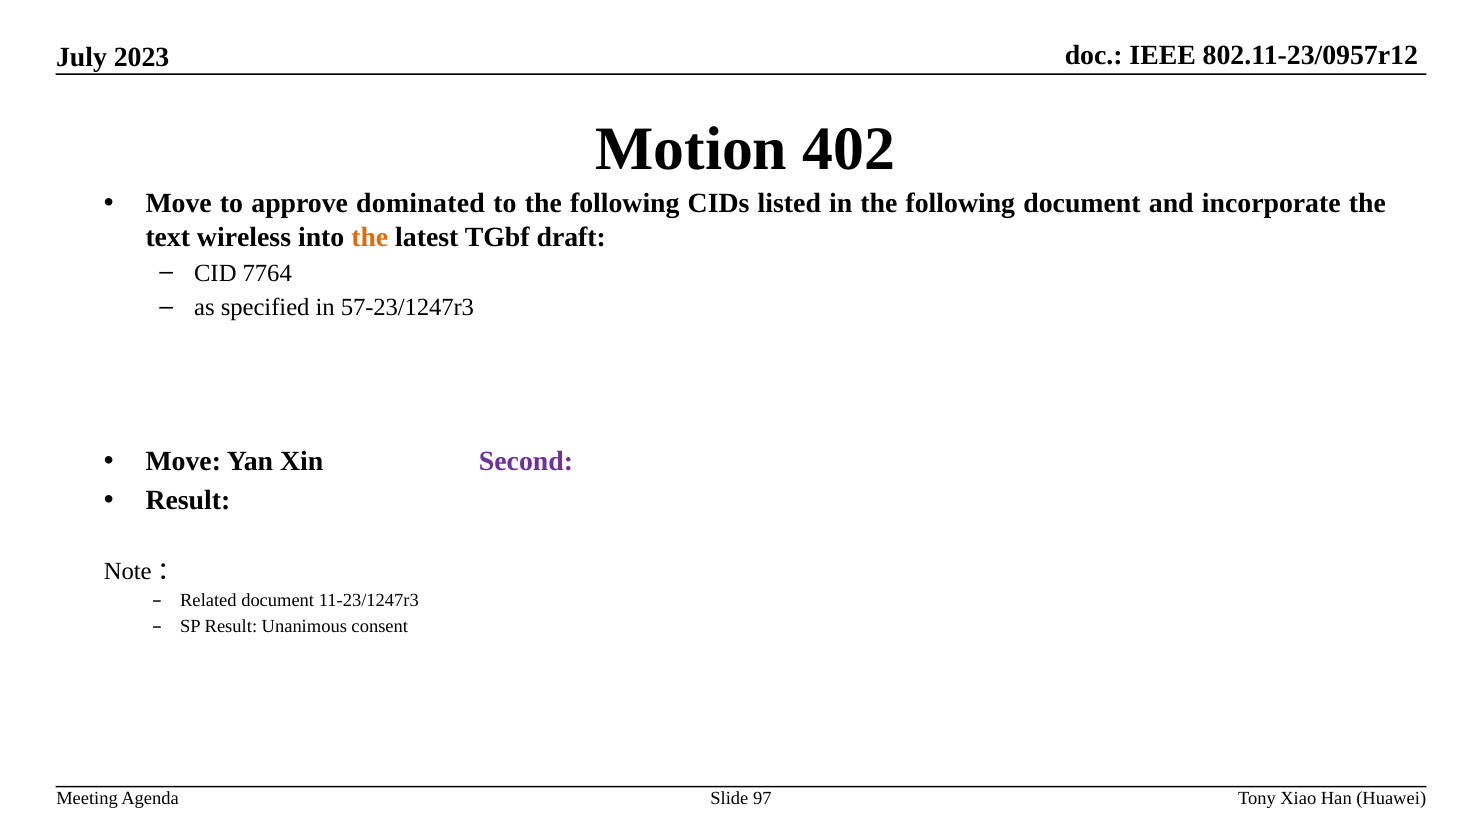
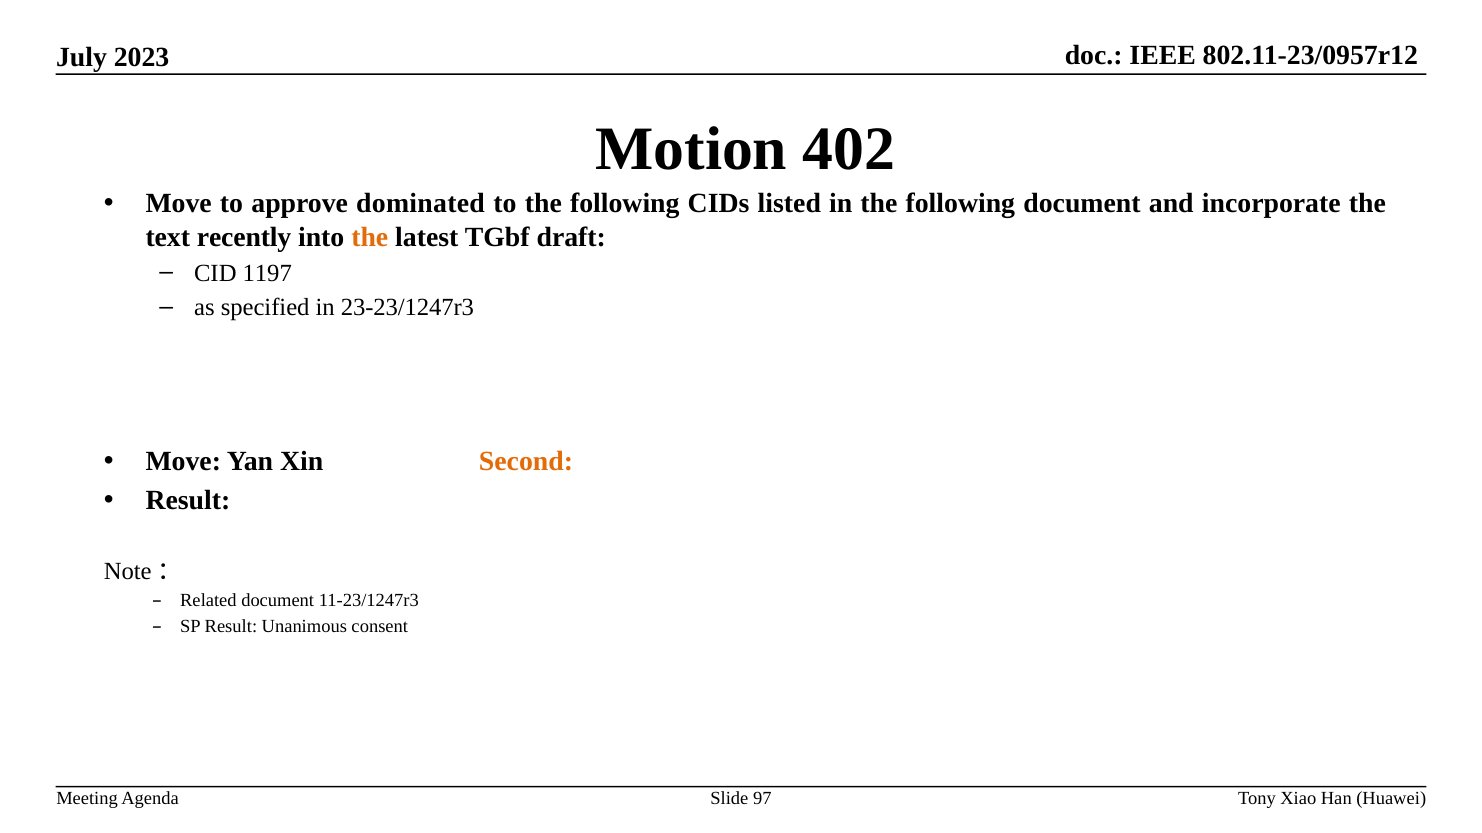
wireless: wireless -> recently (244, 237)
7764: 7764 -> 1197 (267, 273)
57-23/1247r3: 57-23/1247r3 -> 23-23/1247r3 (407, 308)
Second colour: purple -> orange (526, 462)
